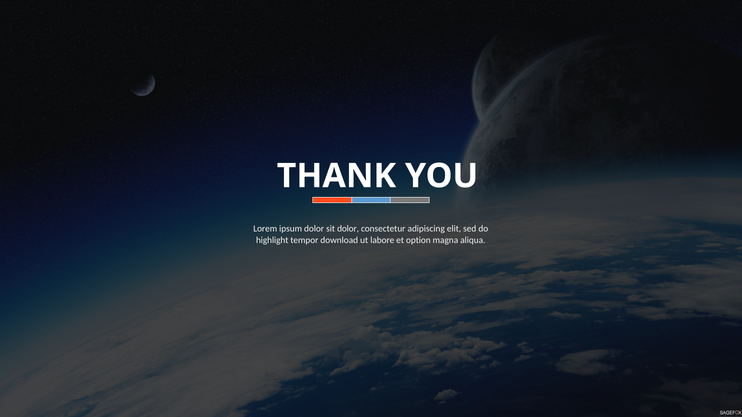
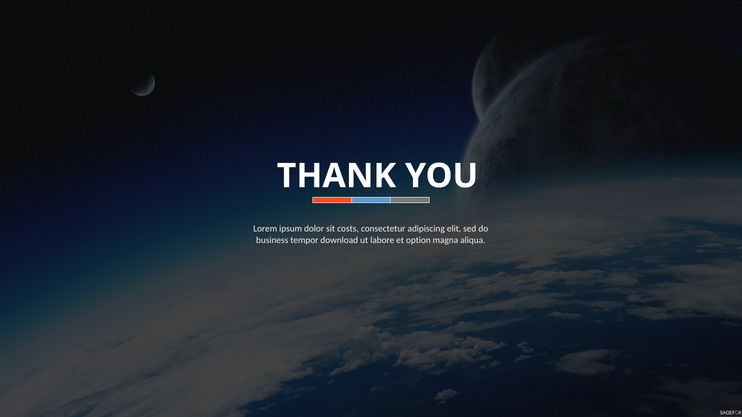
sit dolor: dolor -> costs (348, 229)
highlight: highlight -> business (272, 240)
